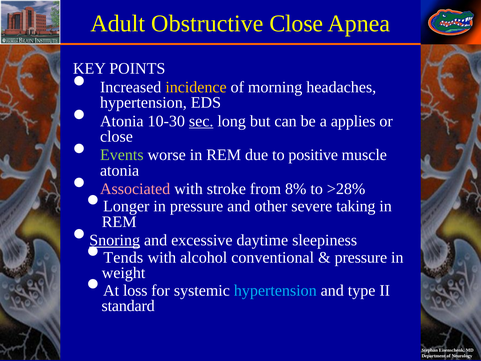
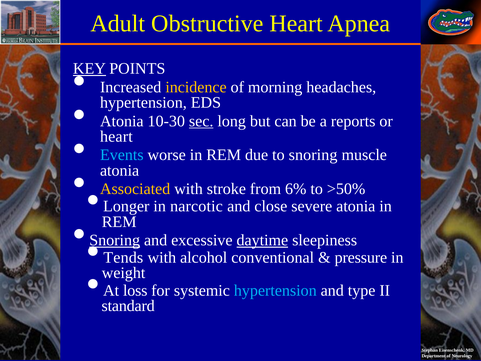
Obstructive Close: Close -> Heart (296, 24)
KEY underline: none -> present (89, 69)
applies: applies -> reports (353, 121)
close: close -> heart (116, 136)
Events colour: light green -> light blue (122, 155)
to positive: positive -> snoring (313, 155)
Associated colour: pink -> yellow (135, 189)
8%: 8% -> 6% (296, 189)
>28%: >28% -> >50% (346, 189)
in pressure: pressure -> narcotic (196, 206)
other: other -> close (271, 206)
severe taking: taking -> atonia (356, 206)
daytime underline: none -> present (262, 240)
